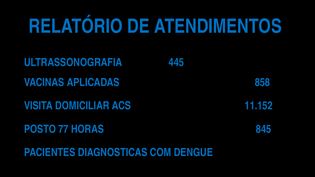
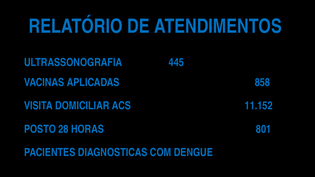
77: 77 -> 28 (63, 129)
845: 845 -> 801 (264, 129)
